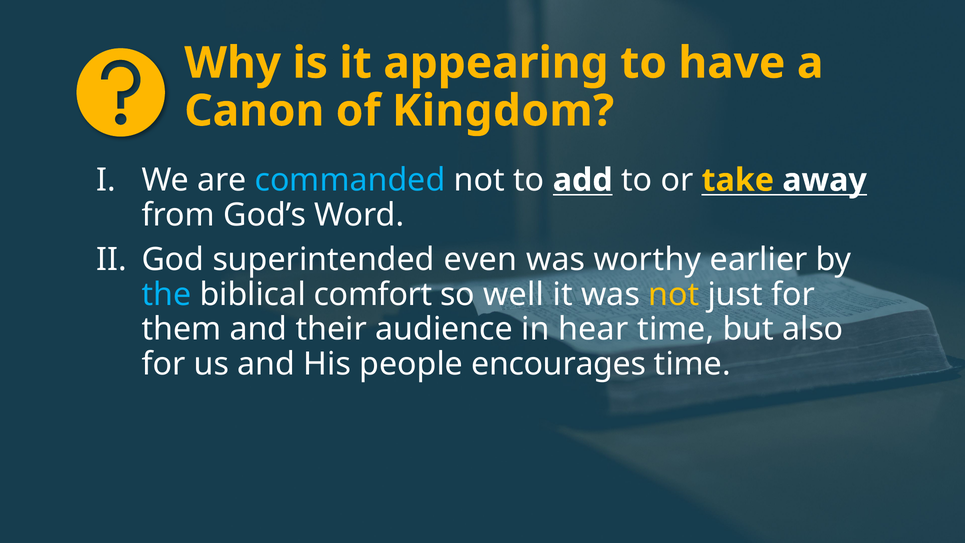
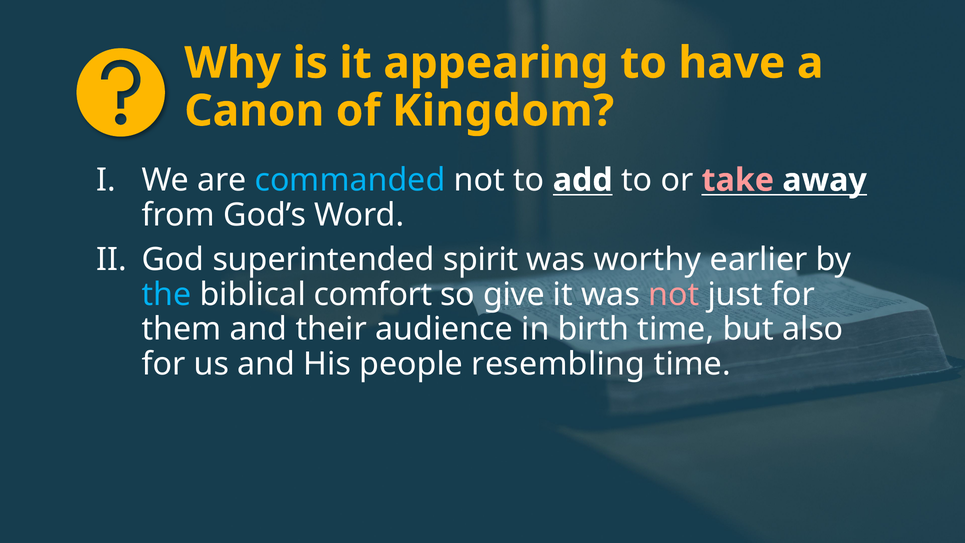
take colour: yellow -> pink (738, 180)
even: even -> spirit (481, 260)
well: well -> give (514, 294)
not colour: yellow -> pink (674, 294)
hear: hear -> birth (594, 329)
encourages: encourages -> resembling (558, 364)
